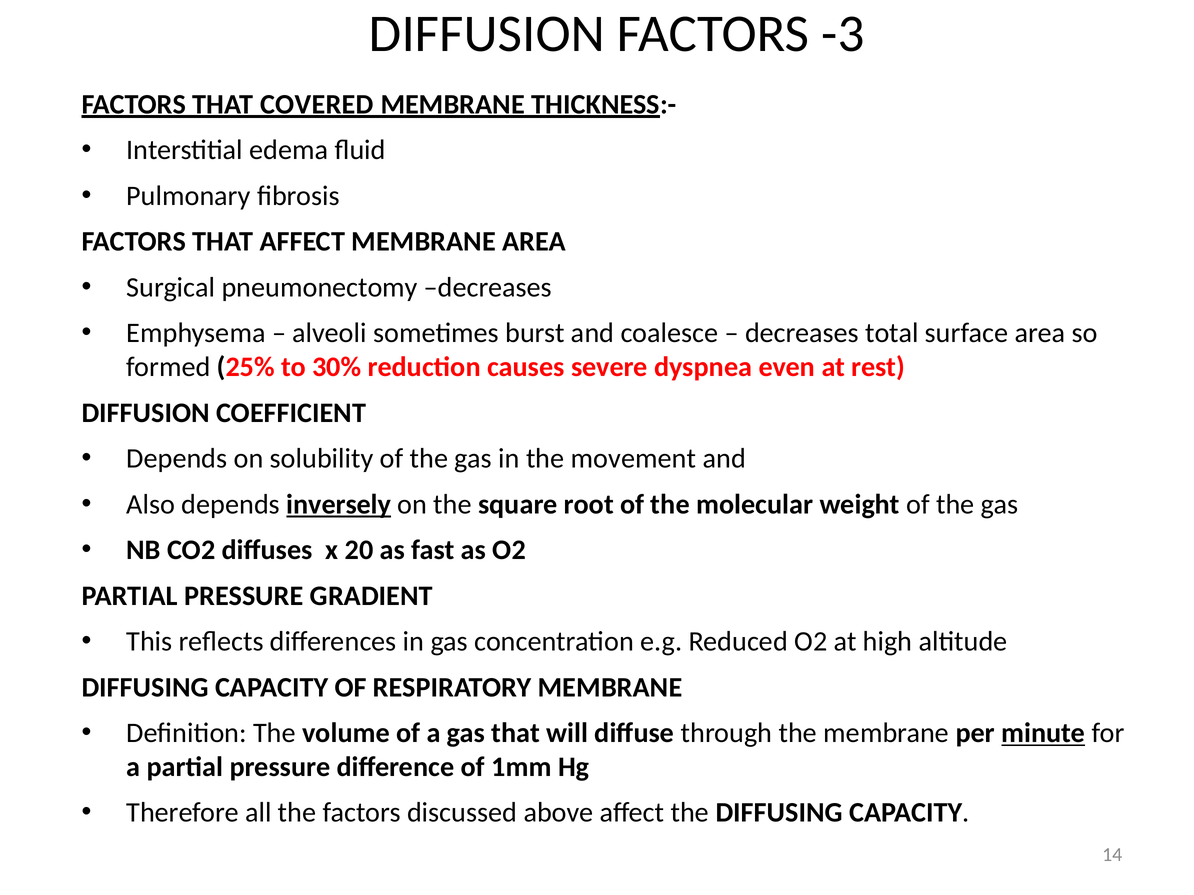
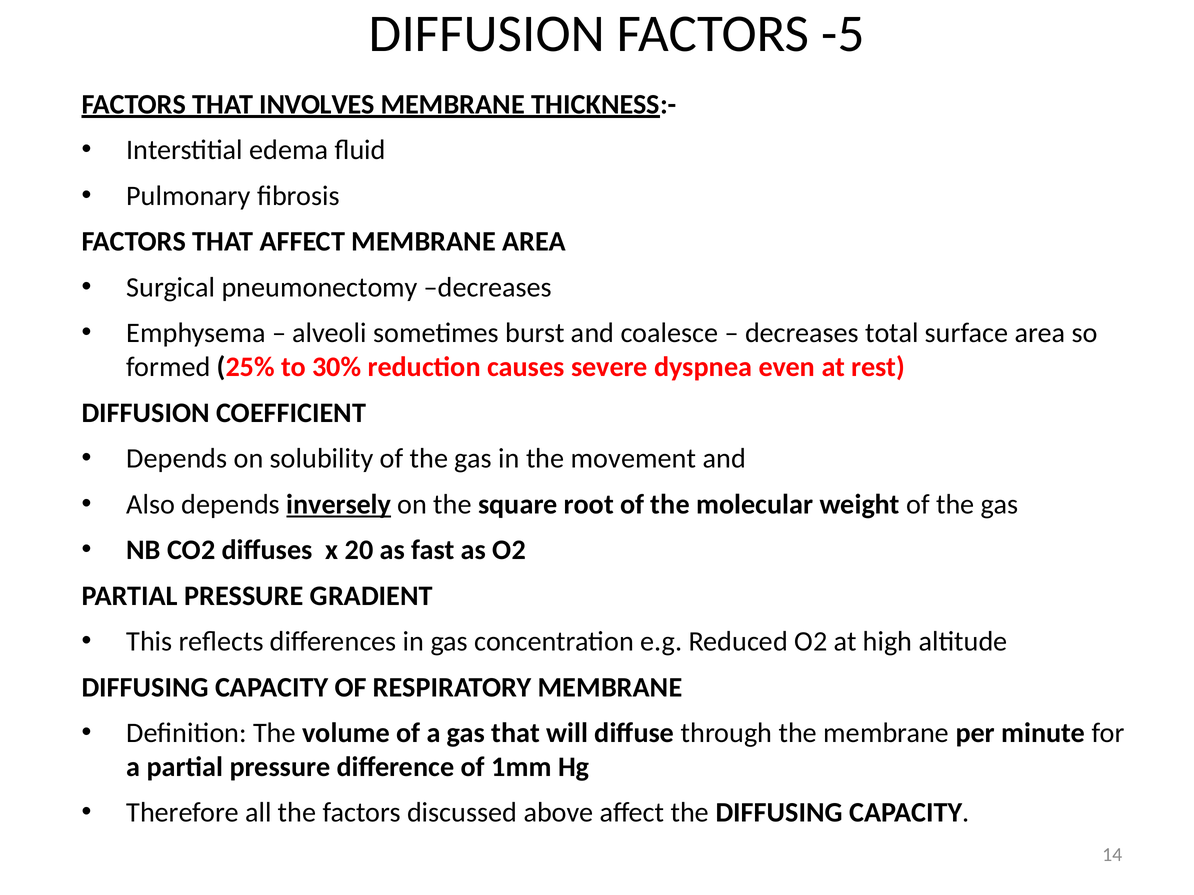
-3: -3 -> -5 (843, 34)
COVERED: COVERED -> INVOLVES (317, 104)
minute underline: present -> none (1043, 734)
